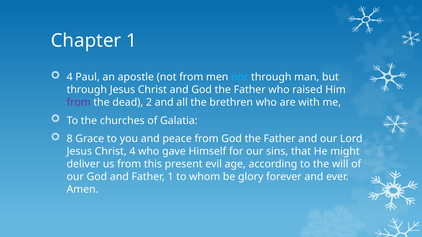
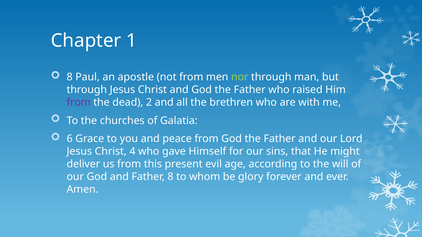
4: 4 -> 8 (70, 77)
nor colour: light blue -> light green (240, 77)
8: 8 -> 6 (70, 139)
Father 1: 1 -> 8 (170, 177)
